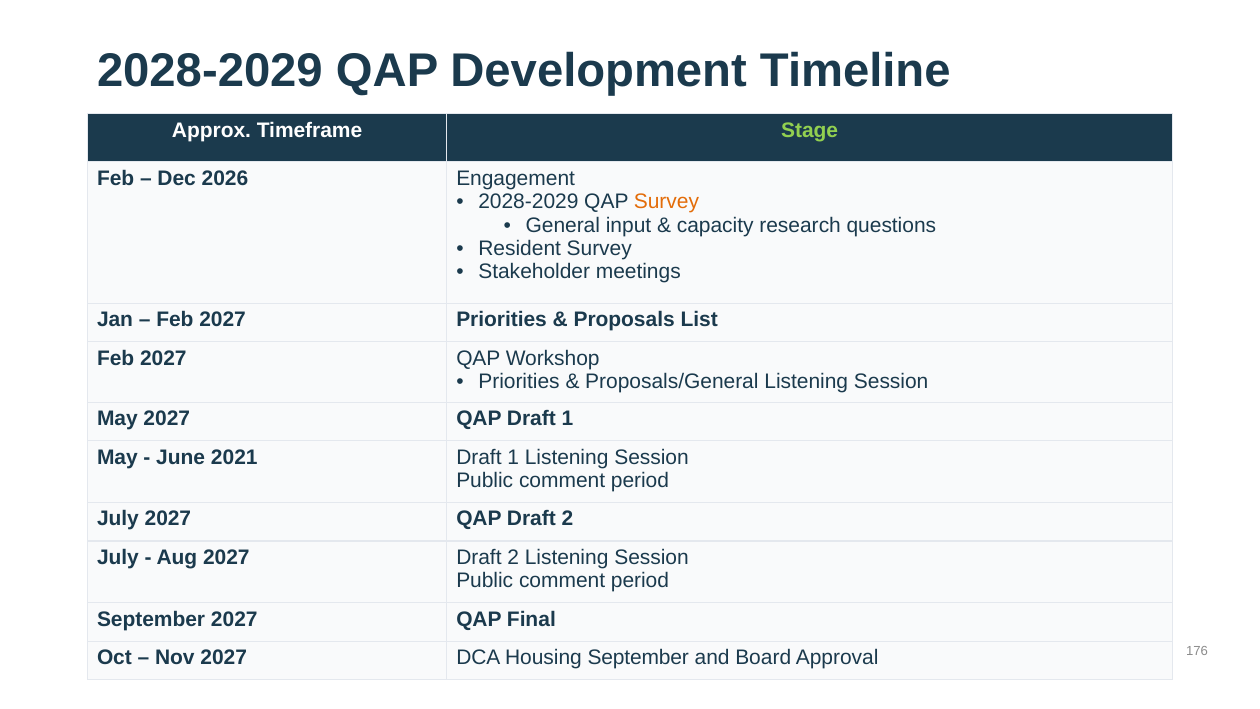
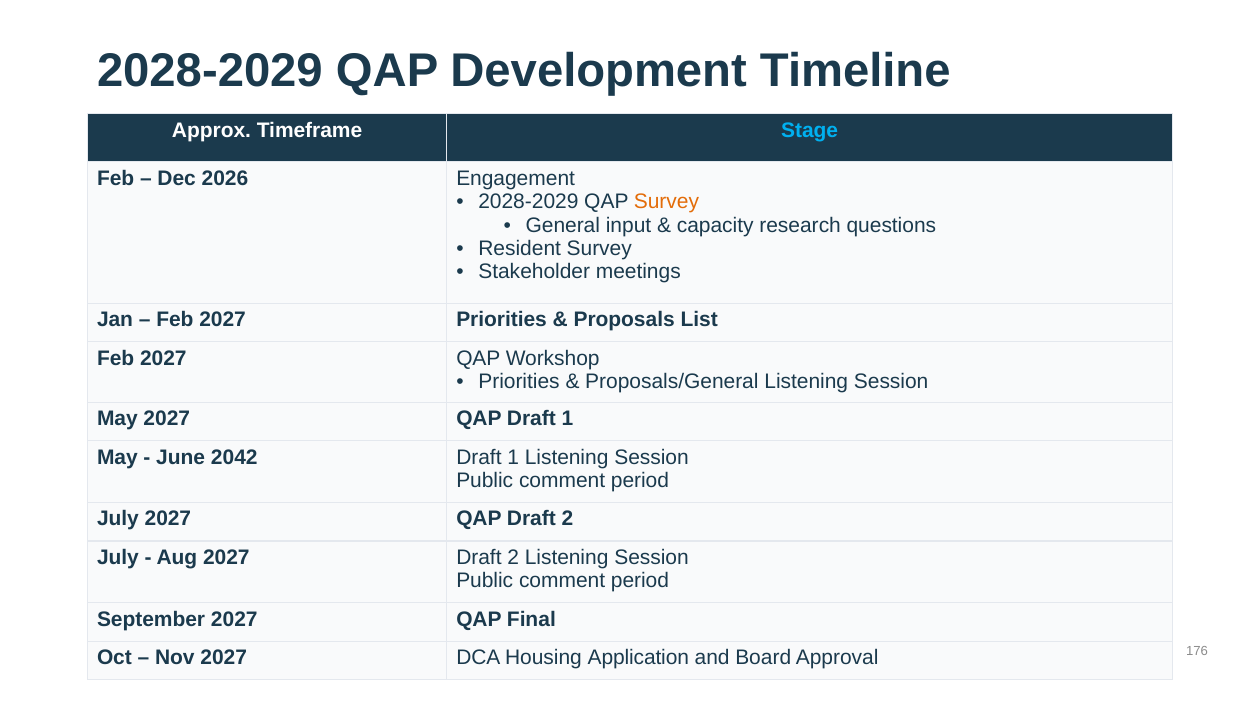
Stage colour: light green -> light blue (810, 130)
2021: 2021 -> 2042 (234, 457)
Housing September: September -> Application (638, 658)
